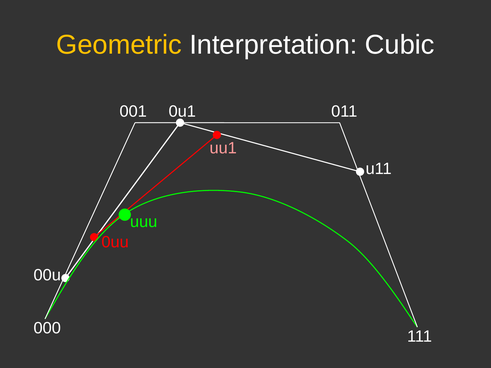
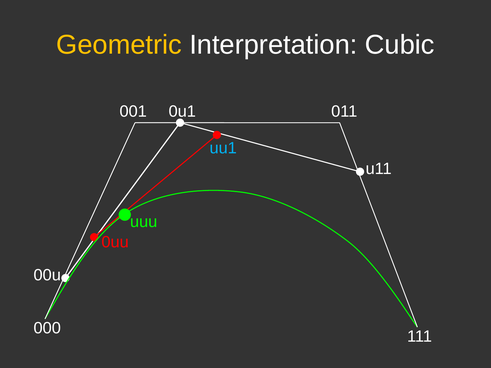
uu1 colour: pink -> light blue (223, 148)
